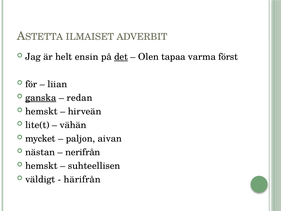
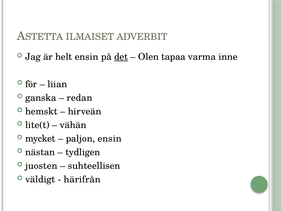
först: först -> inne (228, 57)
ganska underline: present -> none (41, 98)
paljon aivan: aivan -> ensin (110, 138)
nerifrån: nerifrån -> tydligen (83, 152)
hemskt: hemskt -> juosten (41, 166)
